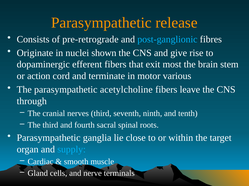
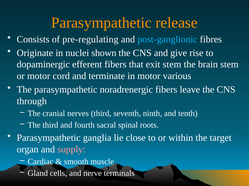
pre-retrograde: pre-retrograde -> pre-regulating (90, 39)
exit most: most -> stem (172, 65)
or action: action -> motor (39, 76)
acetylcholine: acetylcholine -> noradrenergic (126, 90)
supply colour: light blue -> pink (72, 150)
